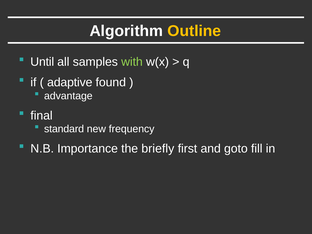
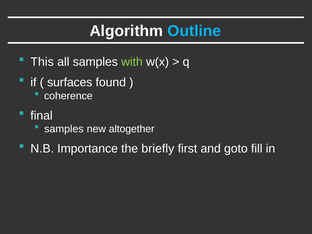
Outline colour: yellow -> light blue (194, 31)
Until: Until -> This (42, 62)
adaptive: adaptive -> surfaces (70, 82)
advantage: advantage -> coherence (68, 96)
standard: standard -> samples (64, 129)
frequency: frequency -> altogether (132, 129)
